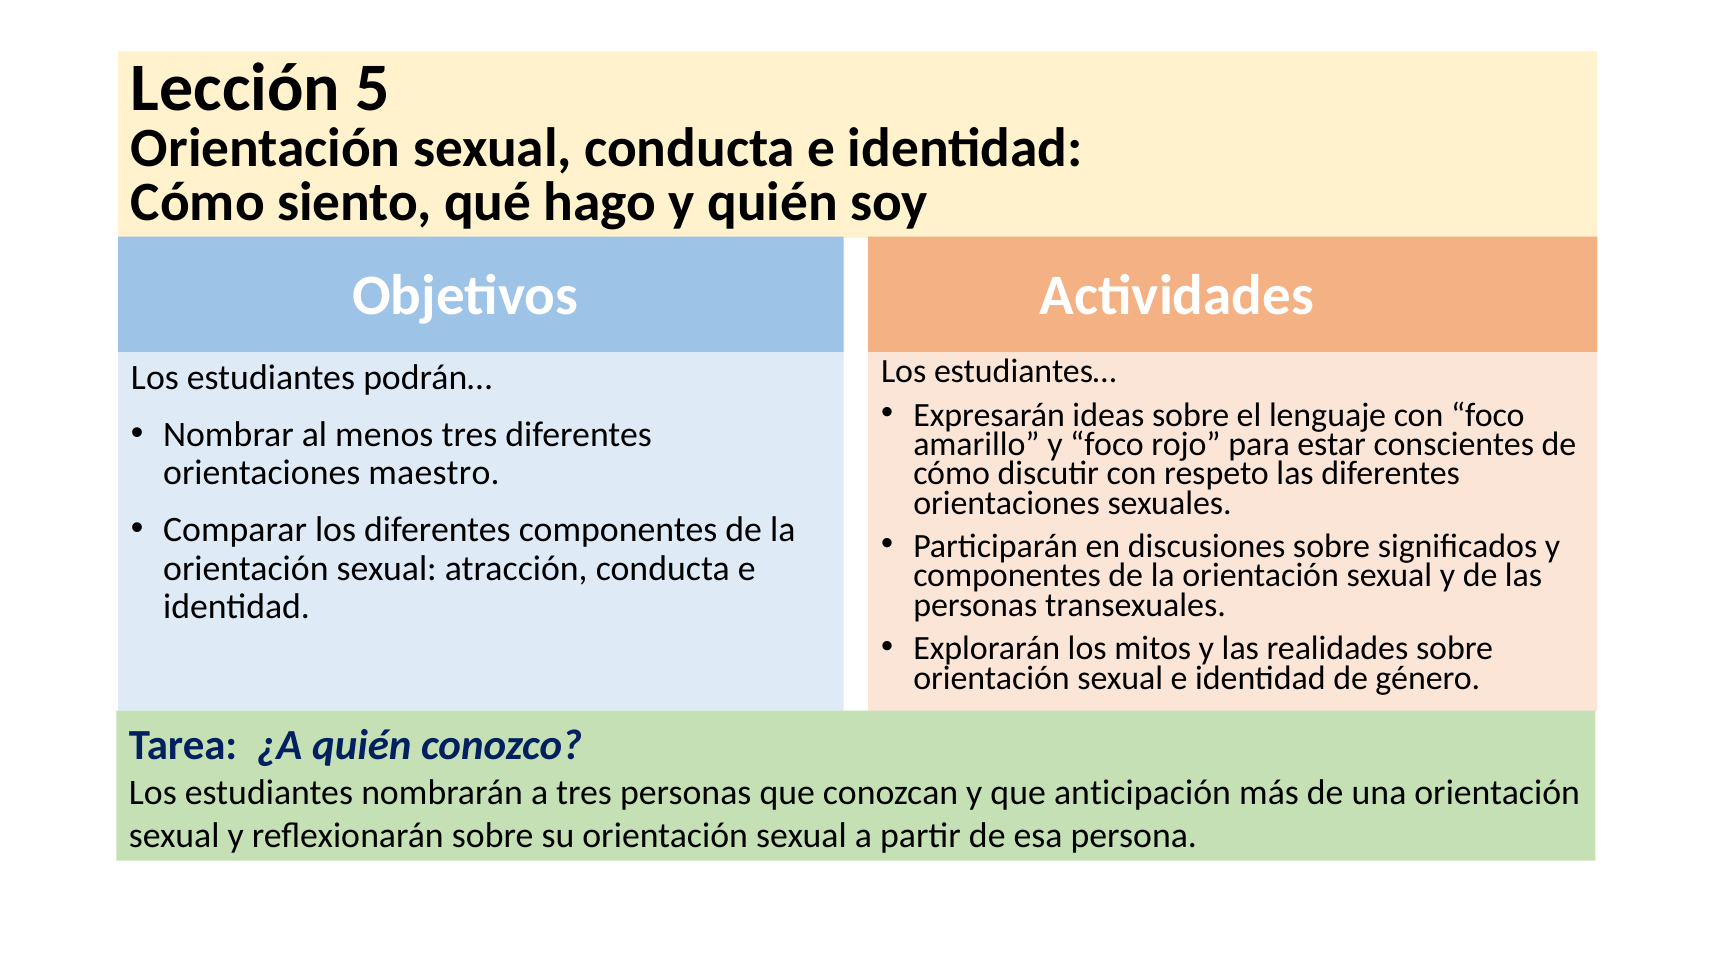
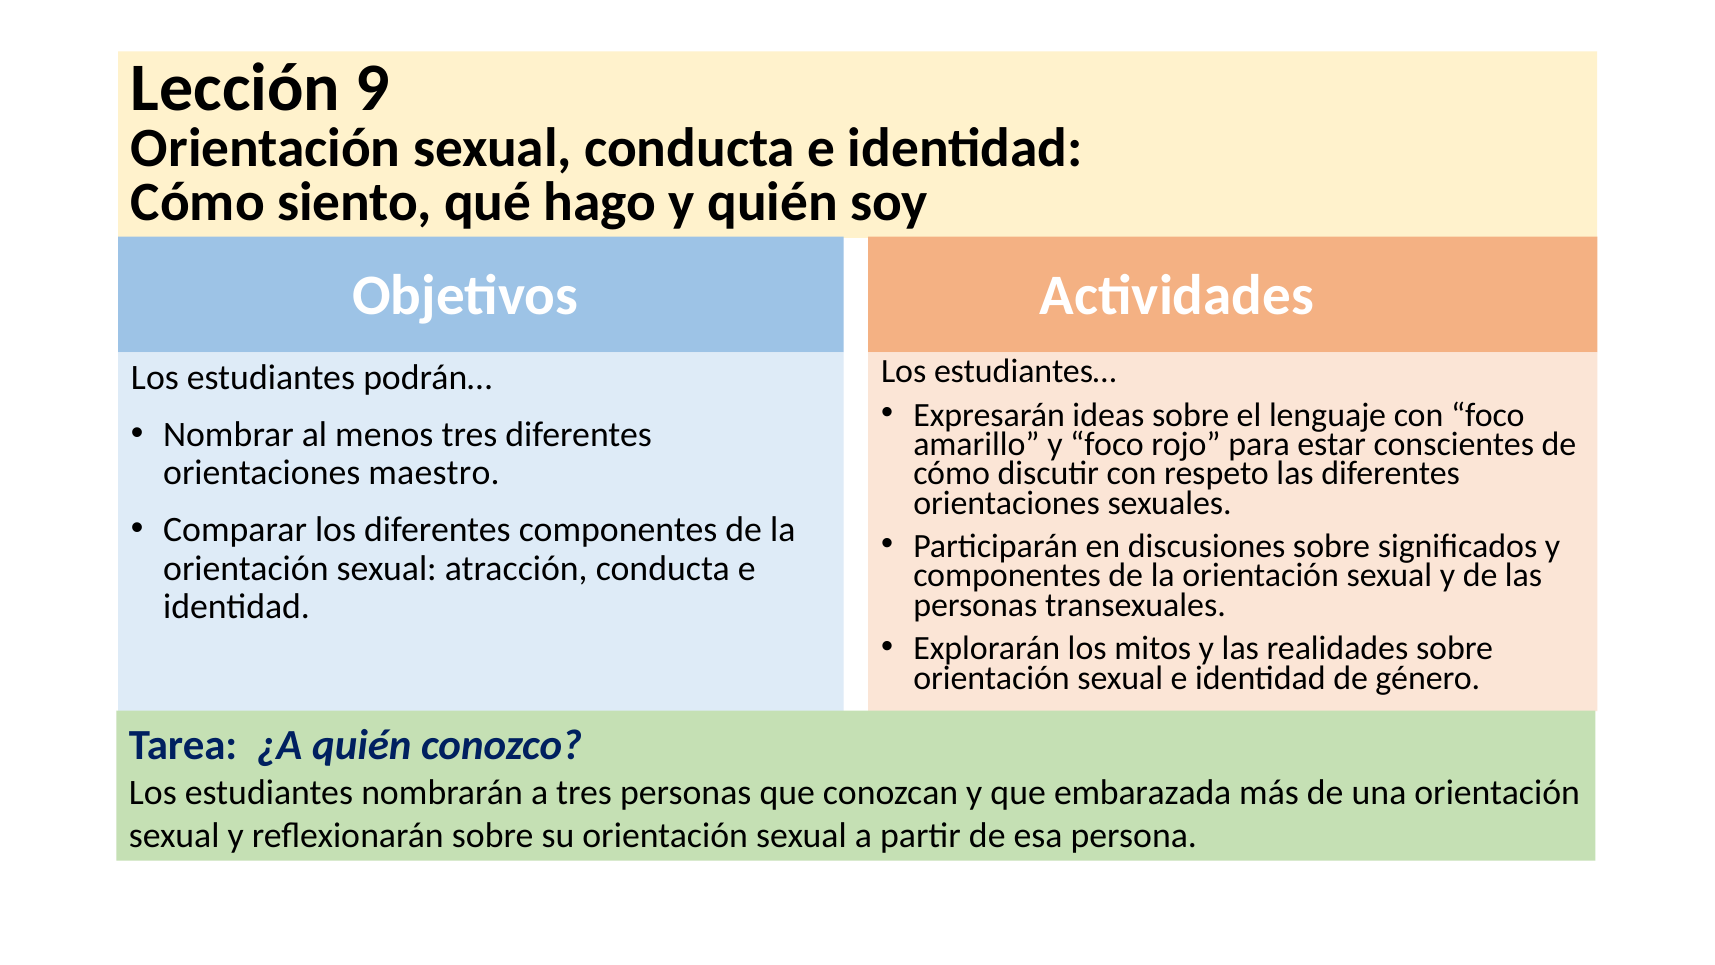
5: 5 -> 9 (373, 88)
anticipación: anticipación -> embarazada (1143, 792)
